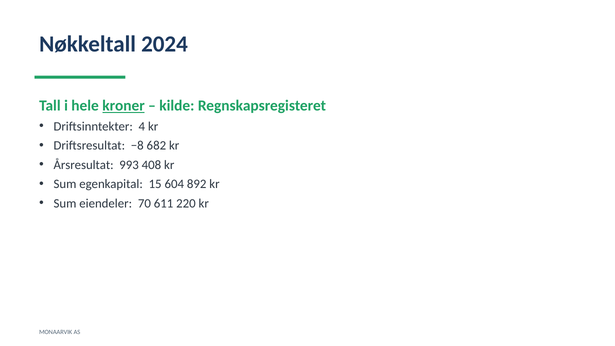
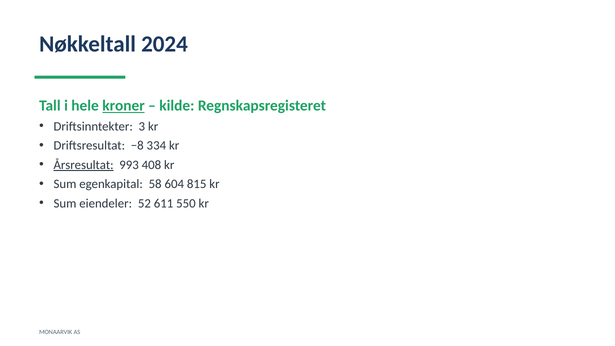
4: 4 -> 3 (142, 126)
682: 682 -> 334 (156, 146)
Årsresultat underline: none -> present (84, 165)
15: 15 -> 58 (155, 184)
892: 892 -> 815 (197, 184)
70: 70 -> 52 (144, 203)
220: 220 -> 550 (186, 203)
